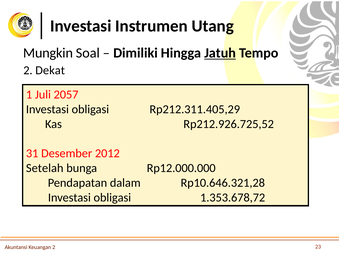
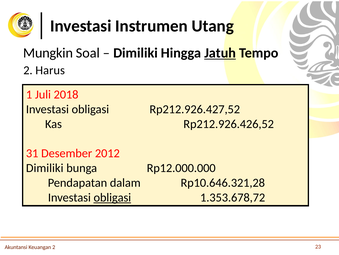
Dekat: Dekat -> Harus (50, 70)
2057: 2057 -> 2018 (66, 94)
Rp212.311.405,29: Rp212.311.405,29 -> Rp212.926.427,52 (195, 109)
Rp212.926.725,52: Rp212.926.725,52 -> Rp212.926.426,52 (229, 124)
Setelah: Setelah -> Dimiliki (45, 168)
obligasi underline: none -> present (112, 197)
